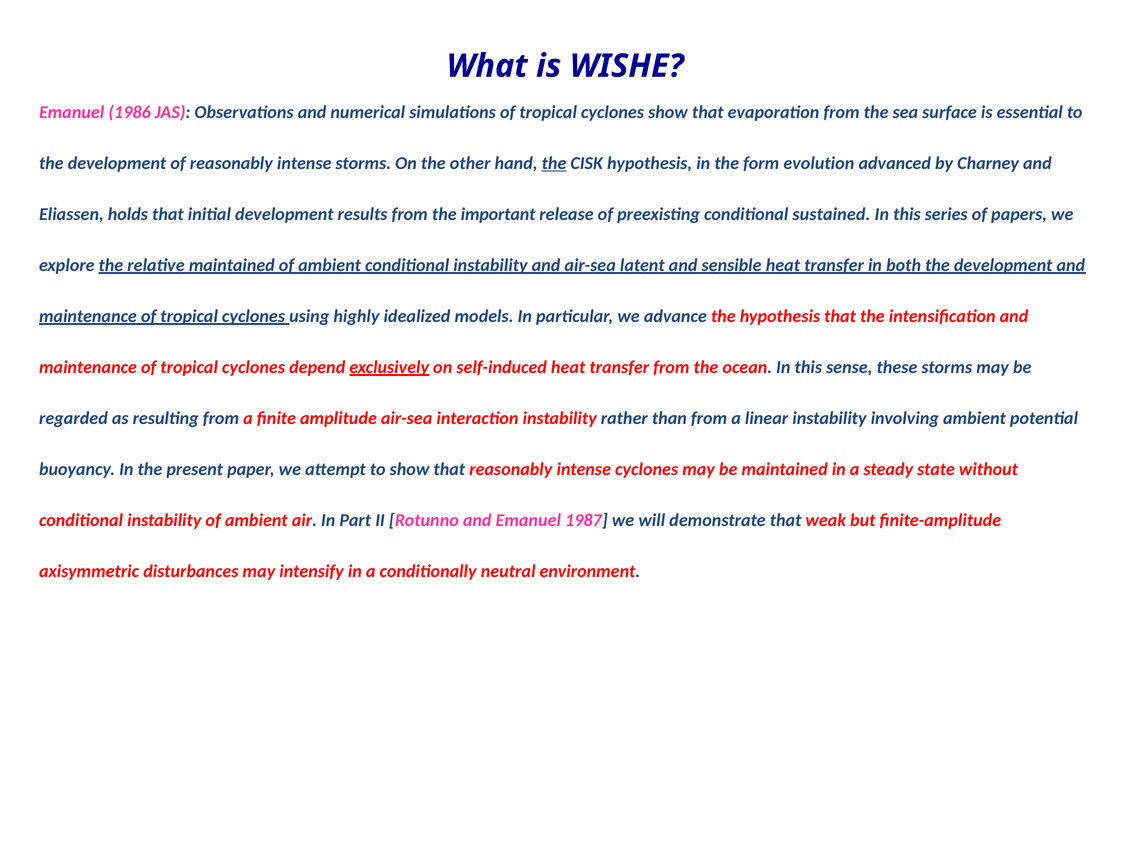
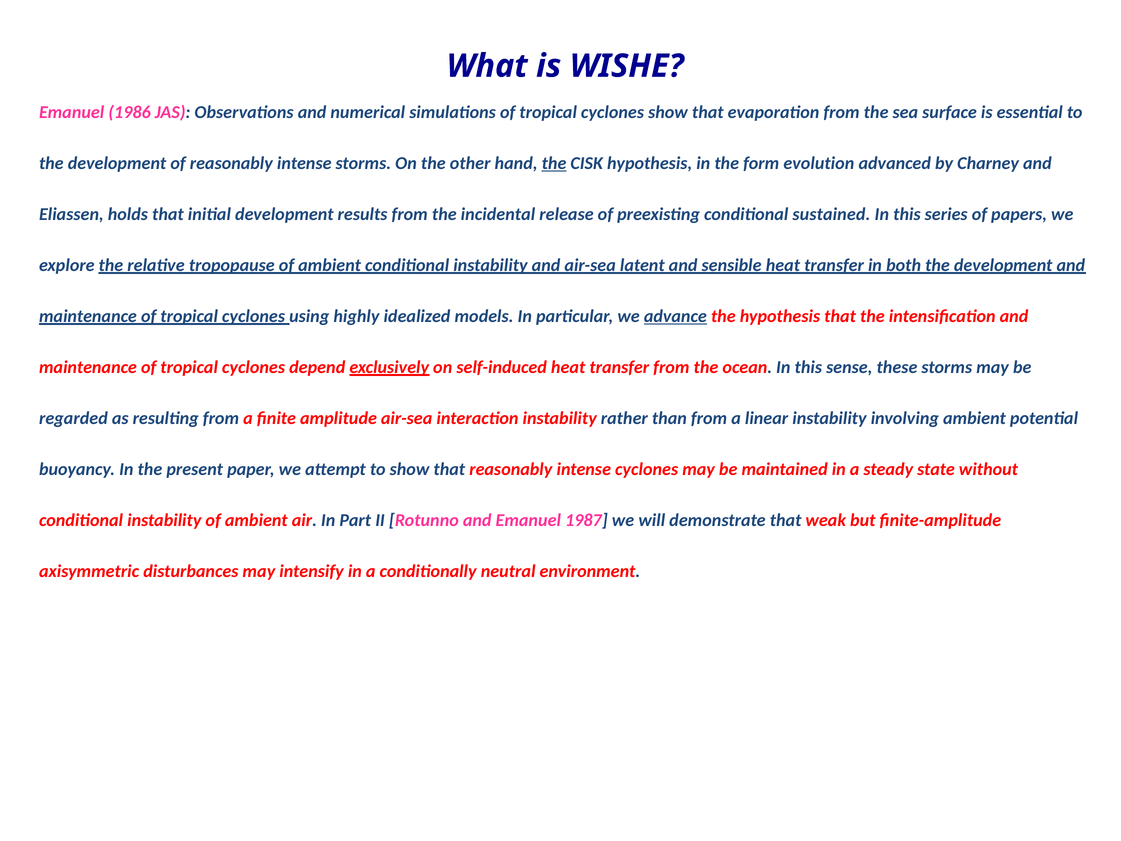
important: important -> incidental (498, 214)
relative maintained: maintained -> tropopause (232, 265)
advance underline: none -> present (675, 316)
